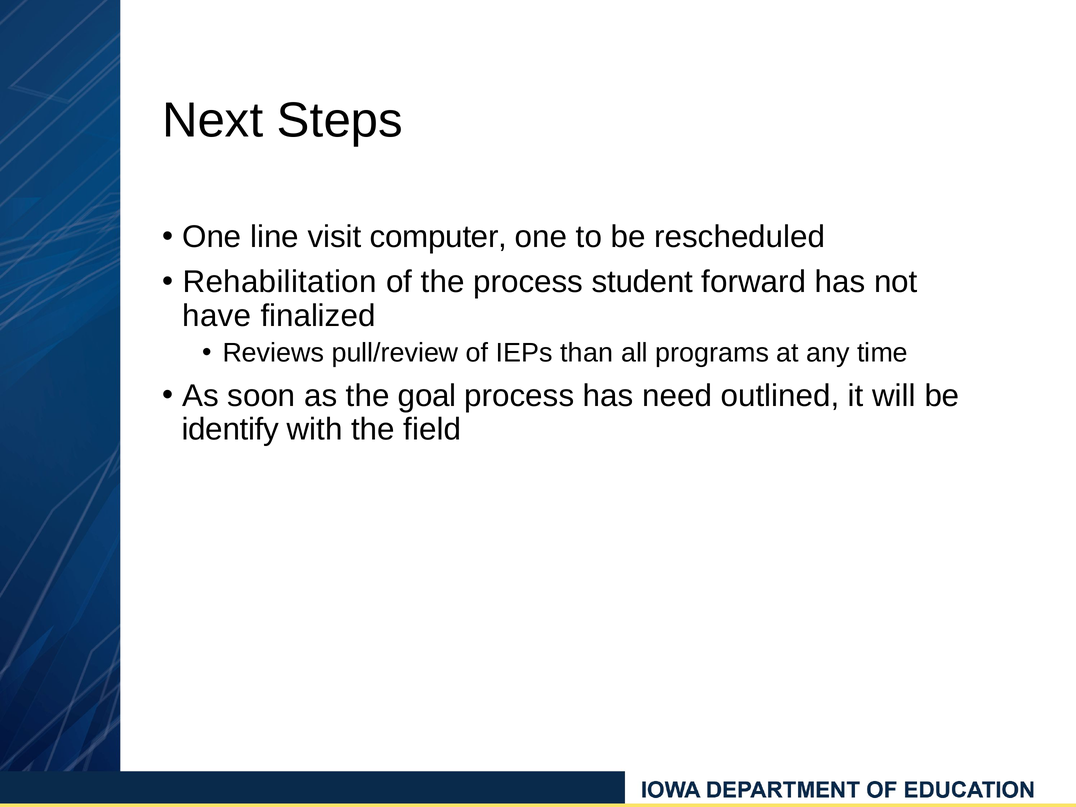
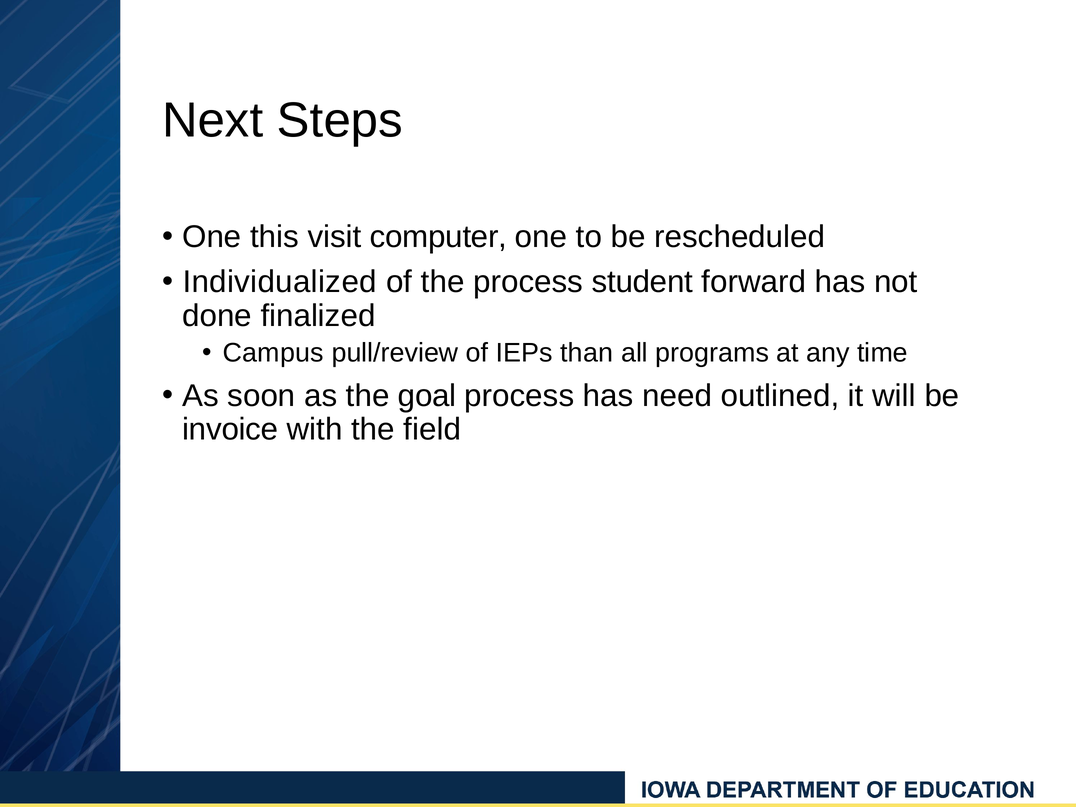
line: line -> this (274, 237)
Rehabilitation: Rehabilitation -> Individualized (280, 282)
have: have -> done (217, 316)
Reviews: Reviews -> Campus (273, 353)
identify: identify -> invoice (230, 430)
